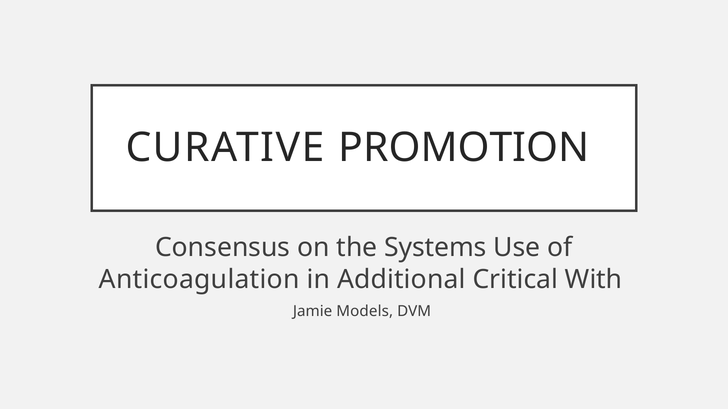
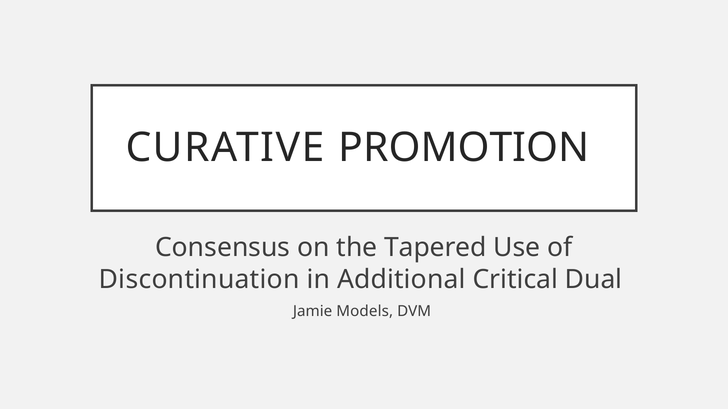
Systems: Systems -> Tapered (435, 248)
Anticoagulation: Anticoagulation -> Discontinuation (199, 280)
With: With -> Dual (594, 280)
